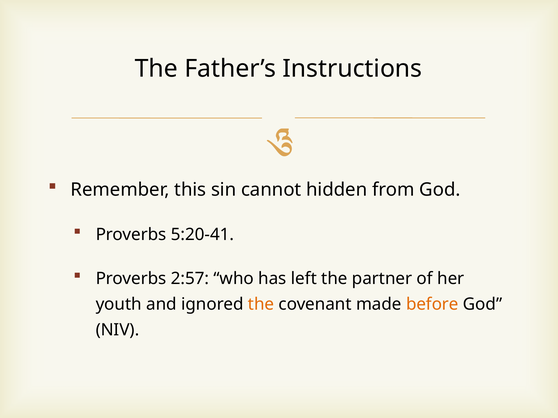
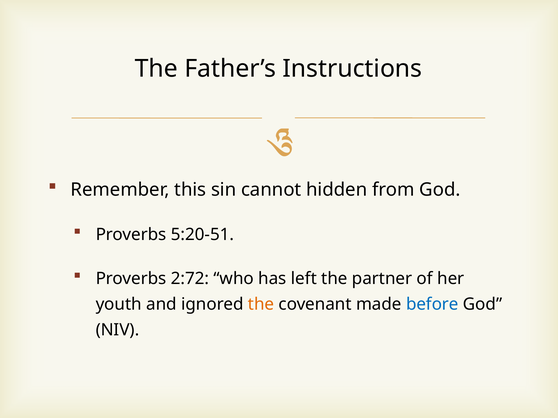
5:20-41: 5:20-41 -> 5:20-51 (203, 235)
2:57: 2:57 -> 2:72 (190, 279)
before colour: orange -> blue (432, 305)
